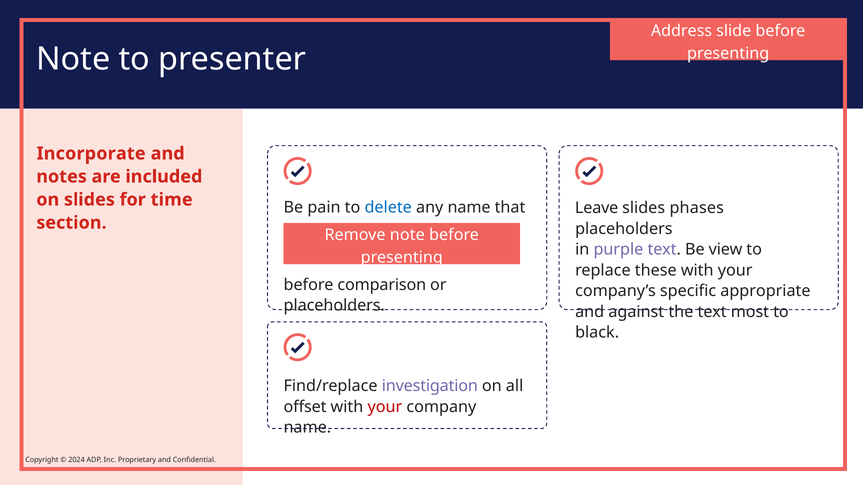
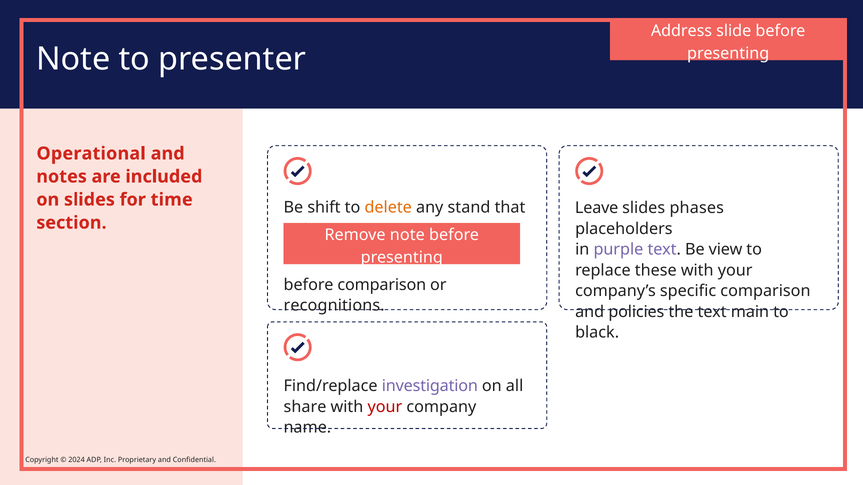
Incorporate: Incorporate -> Operational (91, 154)
pain: pain -> shift (324, 208)
delete colour: blue -> orange (388, 208)
any name: name -> stand (469, 208)
specific appropriate: appropriate -> comparison (765, 291)
placeholders: placeholders -> recognitions (334, 306)
against: against -> policies (636, 312)
most: most -> main (750, 312)
offset: offset -> share (305, 407)
